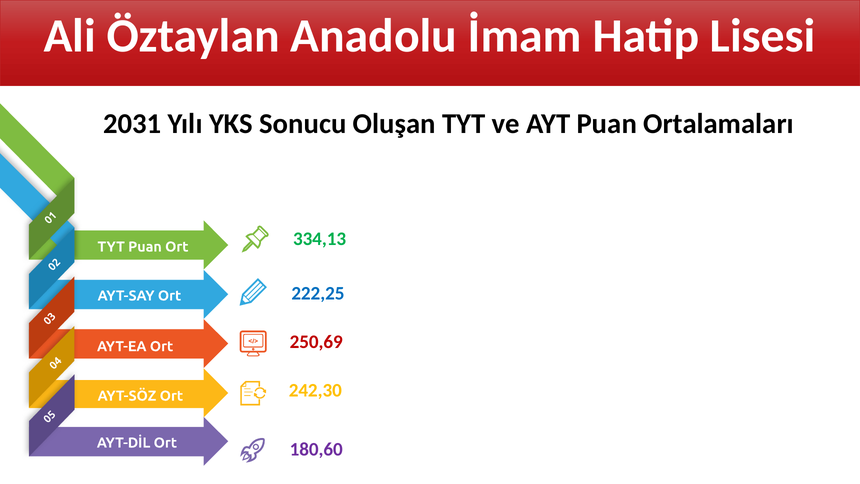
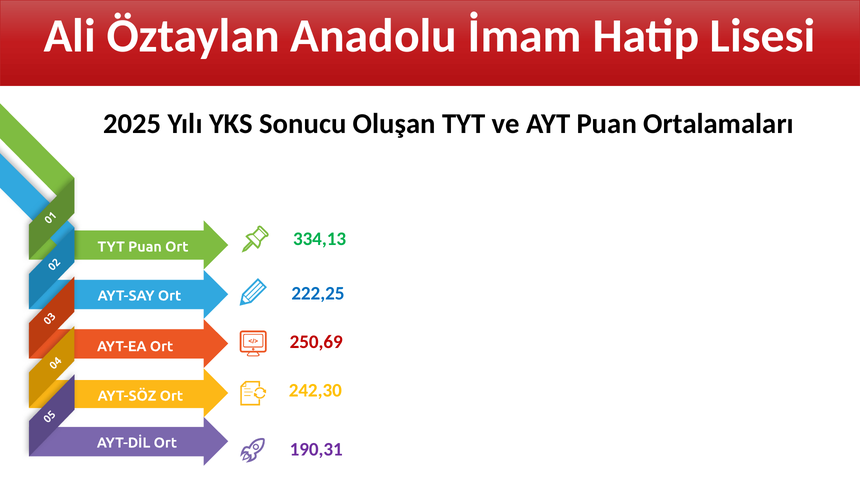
2031: 2031 -> 2025 (132, 124)
180,60: 180,60 -> 190,31 (316, 449)
